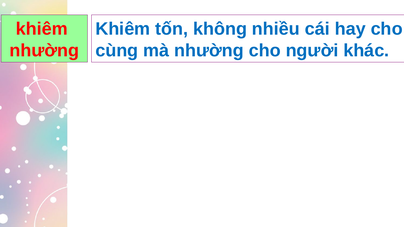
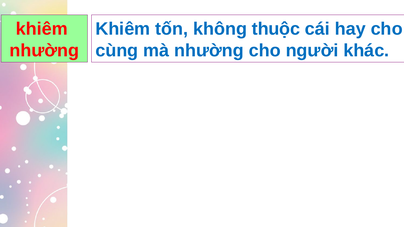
nhiều: nhiều -> thuộc (276, 29)
